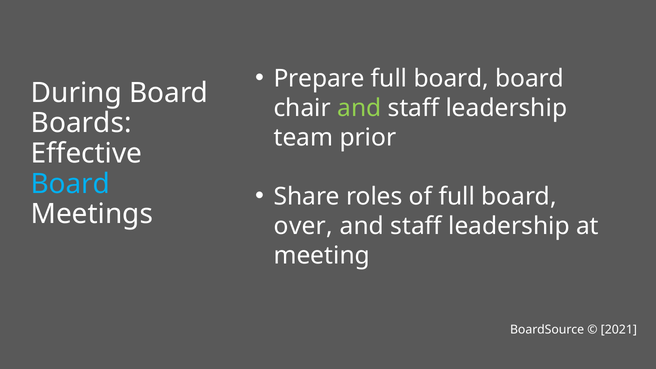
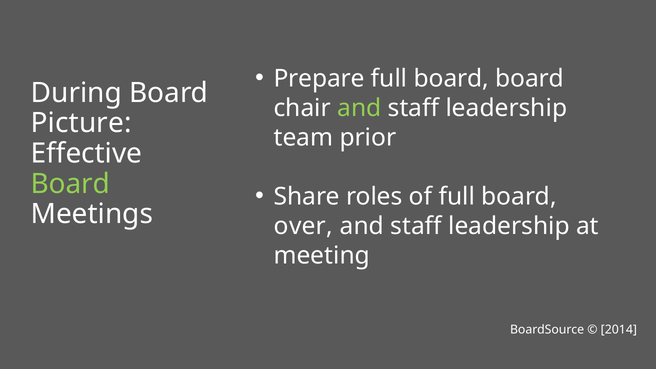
Boards: Boards -> Picture (81, 123)
Board colour: light blue -> light green (70, 184)
2021: 2021 -> 2014 (619, 330)
